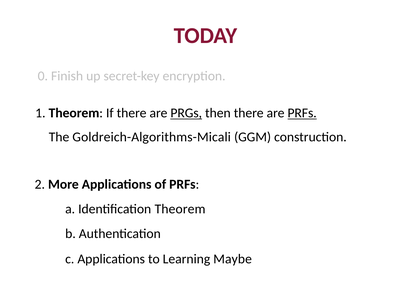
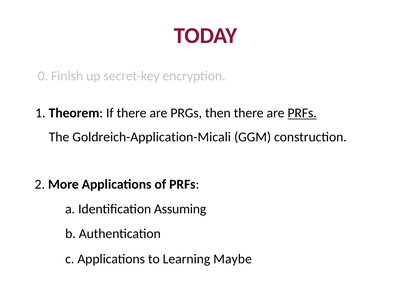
PRGs underline: present -> none (186, 113)
Goldreich-Algorithms-Micali: Goldreich-Algorithms-Micali -> Goldreich-Application-Micali (152, 137)
Identification Theorem: Theorem -> Assuming (180, 209)
